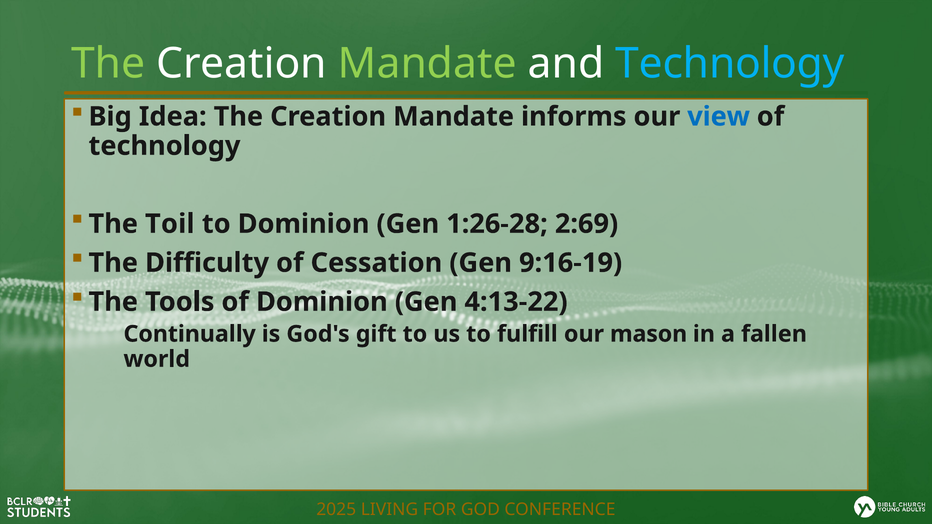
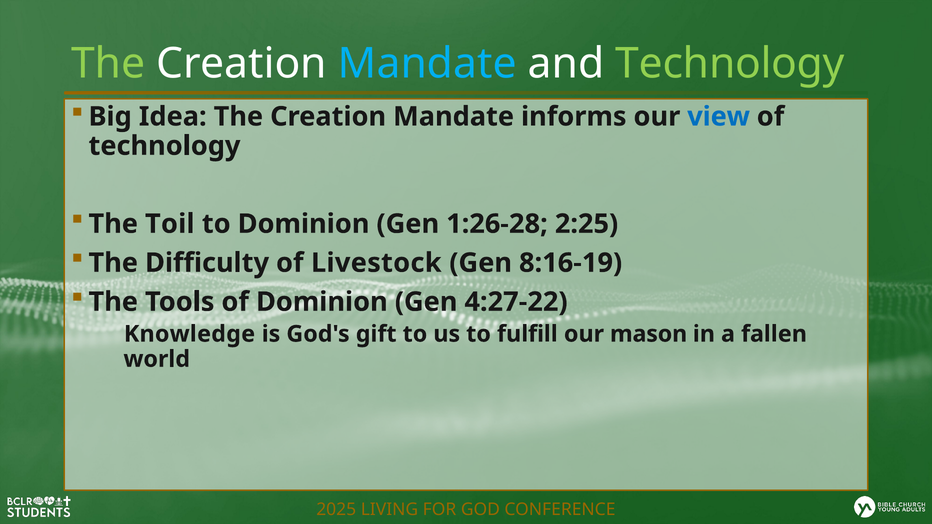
Mandate colour: light green -> light blue (427, 64)
Technology colour: light blue -> light green (730, 64)
2:69: 2:69 -> 2:25 (587, 224)
Cessation: Cessation -> Livestock (376, 263)
9:16-19: 9:16-19 -> 8:16-19 (571, 263)
4:13-22: 4:13-22 -> 4:27-22 (516, 302)
Continually: Continually -> Knowledge (189, 334)
